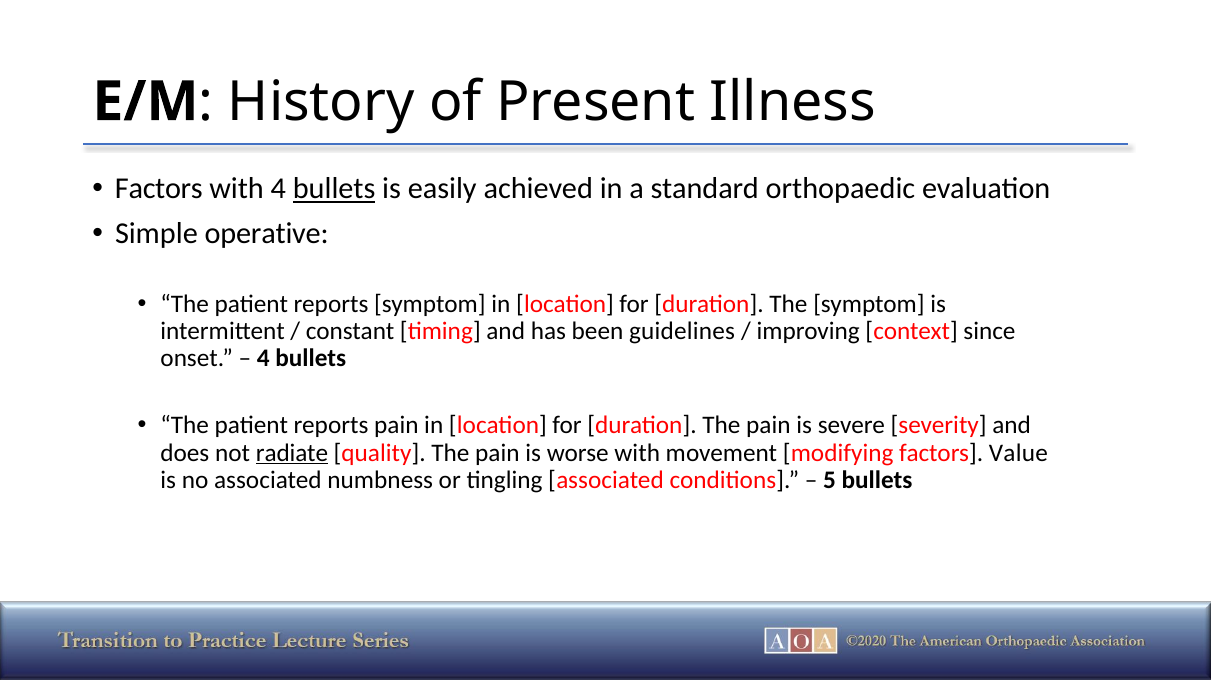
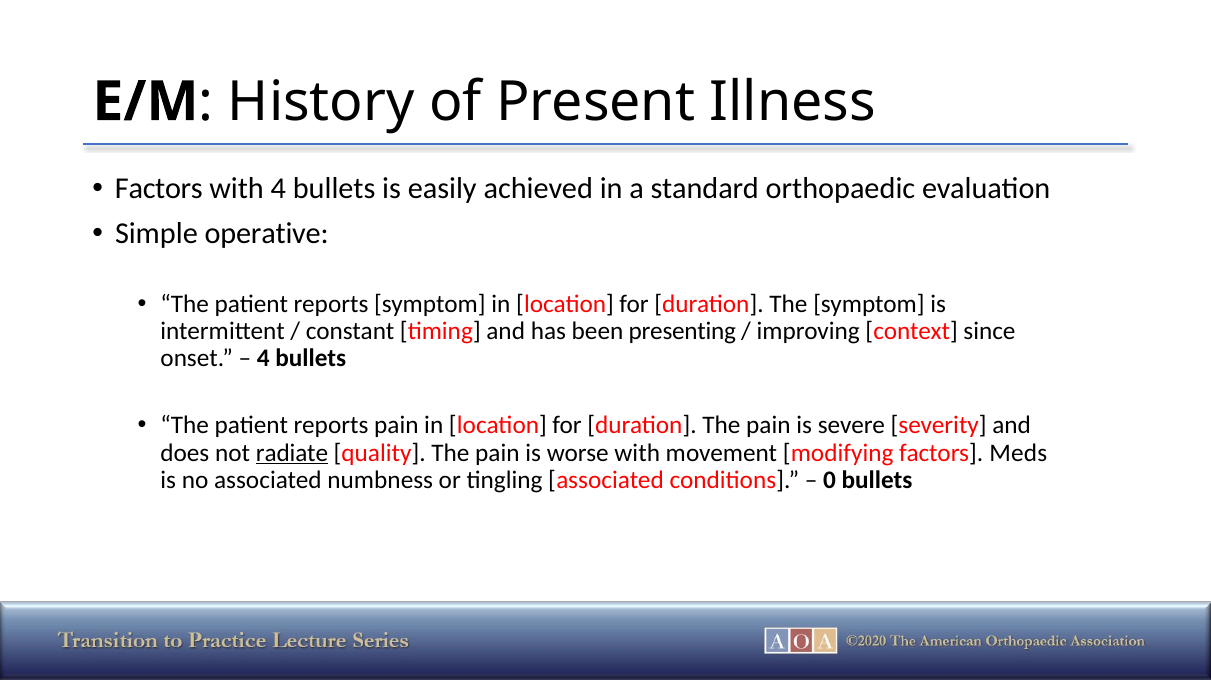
bullets underline: present -> none (334, 189)
guidelines: guidelines -> presenting (682, 331)
Value: Value -> Meds (1018, 453)
5: 5 -> 0 (830, 480)
